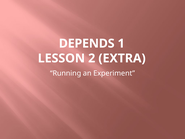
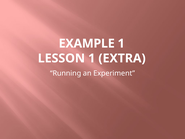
DEPENDS: DEPENDS -> EXAMPLE (87, 43)
LESSON 2: 2 -> 1 (92, 58)
